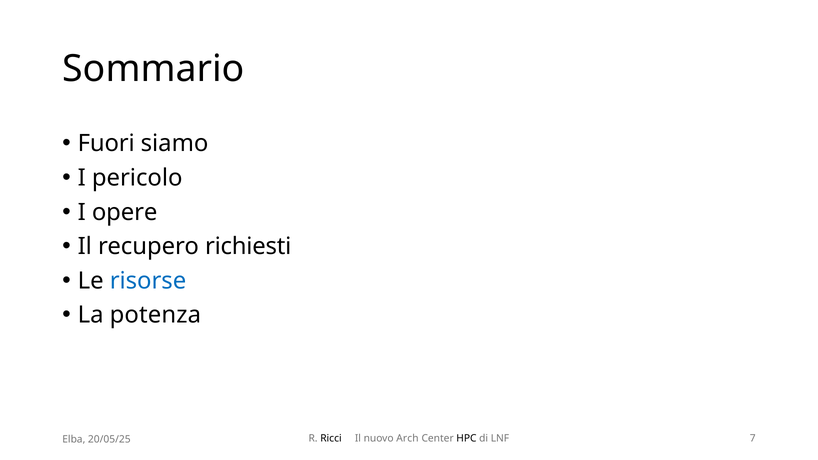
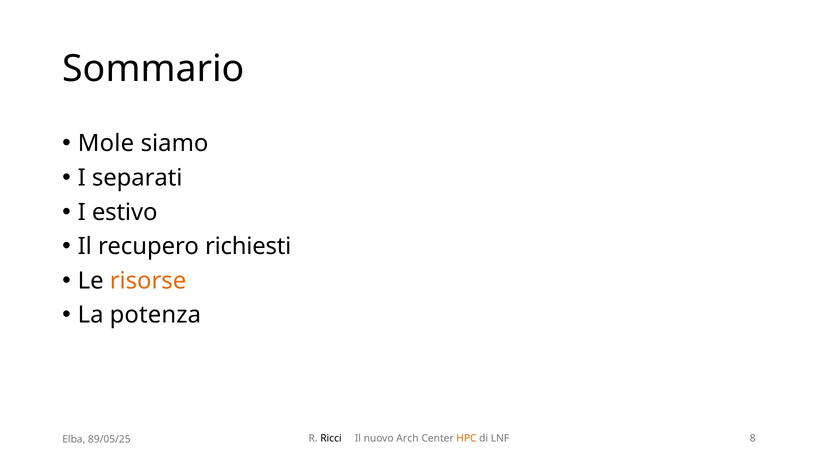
Fuori: Fuori -> Mole (106, 144)
pericolo: pericolo -> separati (137, 178)
opere: opere -> estivo (125, 212)
risorse colour: blue -> orange (148, 281)
HPC colour: black -> orange (466, 439)
7: 7 -> 8 (753, 439)
20/05/25: 20/05/25 -> 89/05/25 (109, 439)
